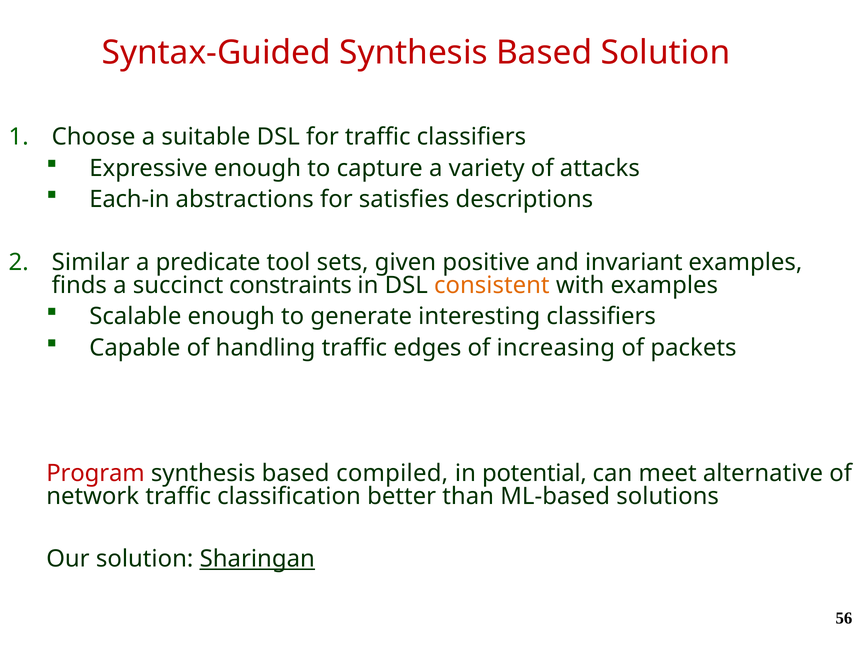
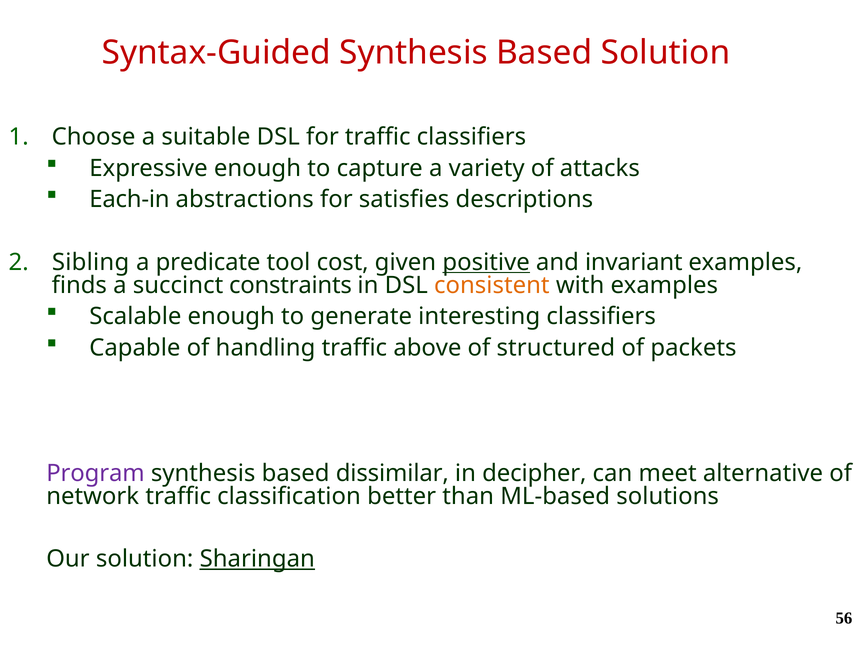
Similar: Similar -> Sibling (91, 262)
sets: sets -> cost (343, 262)
positive underline: none -> present (486, 262)
edges: edges -> above (427, 348)
increasing: increasing -> structured (556, 348)
Program colour: red -> purple (95, 473)
compiled: compiled -> dissimilar (392, 473)
potential: potential -> decipher (534, 473)
